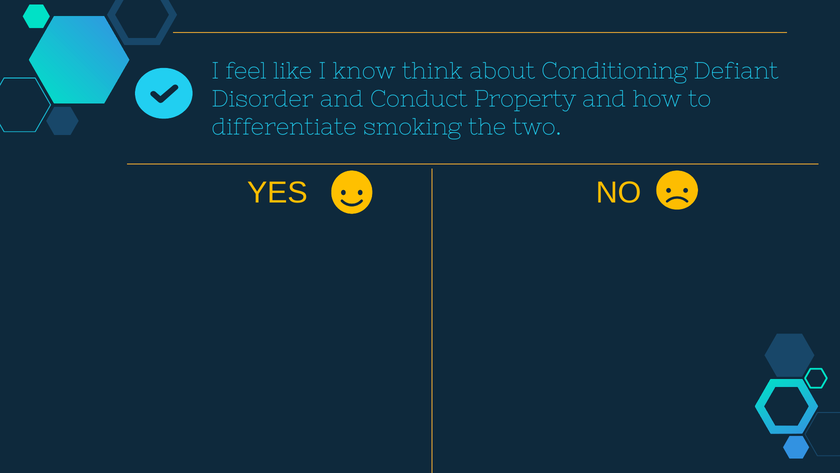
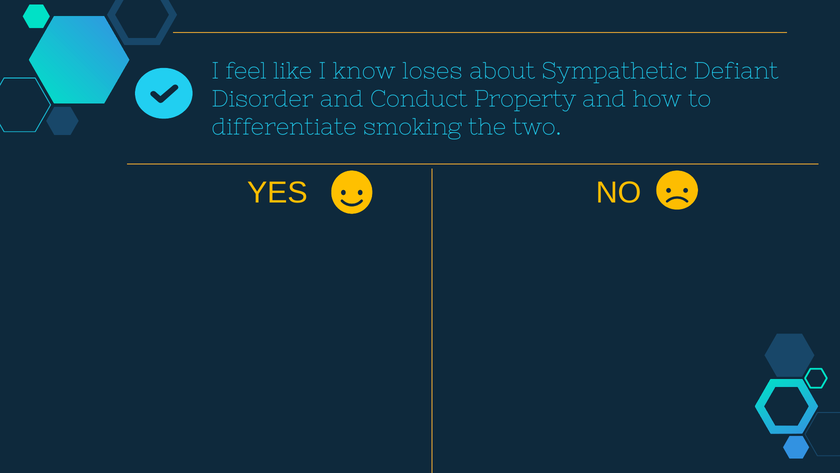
think: think -> loses (432, 71)
Conditioning: Conditioning -> Sympathetic (614, 71)
